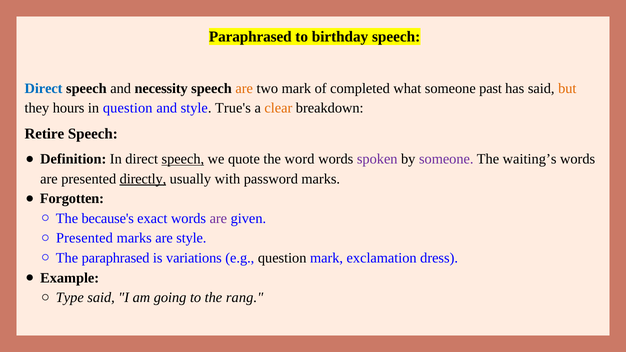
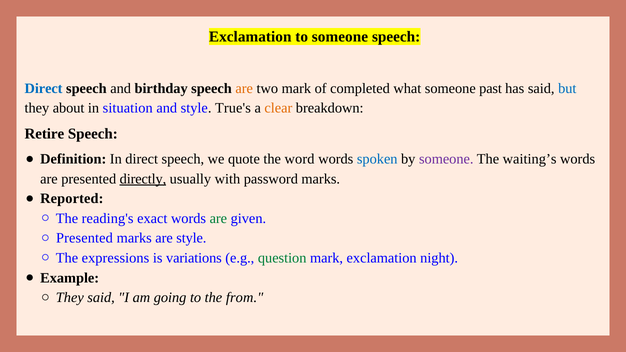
Paraphrased: Paraphrased -> Exclamation (250, 37)
to birthday: birthday -> someone (340, 37)
necessity: necessity -> birthday (161, 88)
but colour: orange -> blue (567, 88)
hours: hours -> about (69, 108)
in question: question -> situation (128, 108)
speech underline: present -> none (183, 159)
spoken colour: purple -> blue (377, 159)
Forgotten: Forgotten -> Reported (72, 199)
because's: because's -> reading's (108, 219)
are colour: purple -> green (218, 219)
The paraphrased: paraphrased -> expressions (115, 258)
question colour: black -> green (282, 258)
dress: dress -> night (439, 258)
Type: Type -> They (70, 298)
rang: rang -> from (245, 298)
